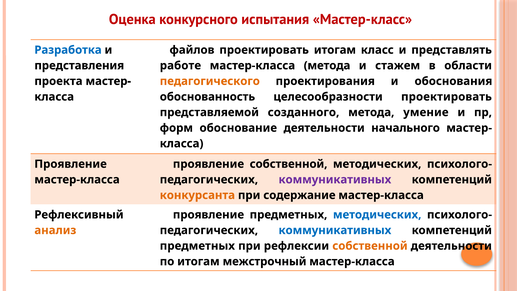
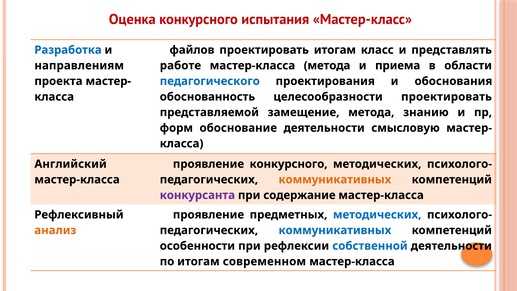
представления: представления -> направлениям (79, 66)
стажем: стажем -> приема (398, 66)
педагогического colour: orange -> blue (210, 81)
созданного: созданного -> замещение (304, 112)
умение: умение -> знанию (426, 112)
начального: начального -> смысловую (406, 128)
Проявление: Проявление -> Английский (71, 164)
проявление собственной: собственной -> конкурсного (289, 164)
коммуникативных colour: purple -> orange (335, 180)
конкурсанта colour: orange -> purple (197, 195)
предметных: предметных -> особенности (197, 246)
собственной colour: orange -> blue (370, 246)
межстрочный: межстрочный -> современном (264, 261)
